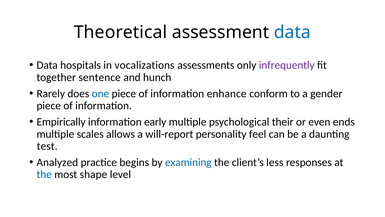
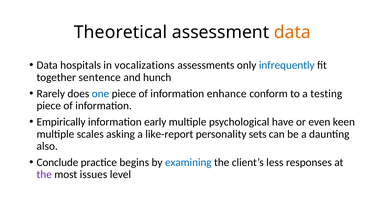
data colour: blue -> orange (292, 32)
infrequently colour: purple -> blue (287, 65)
gender: gender -> testing (326, 93)
their: their -> have (283, 122)
ends: ends -> keen (344, 122)
allows: allows -> asking (121, 134)
will-report: will-report -> like-report (169, 134)
feel: feel -> sets (258, 134)
test: test -> also (47, 146)
Analyzed: Analyzed -> Conclude (57, 162)
the colour: blue -> purple (44, 174)
shape: shape -> issues (93, 174)
